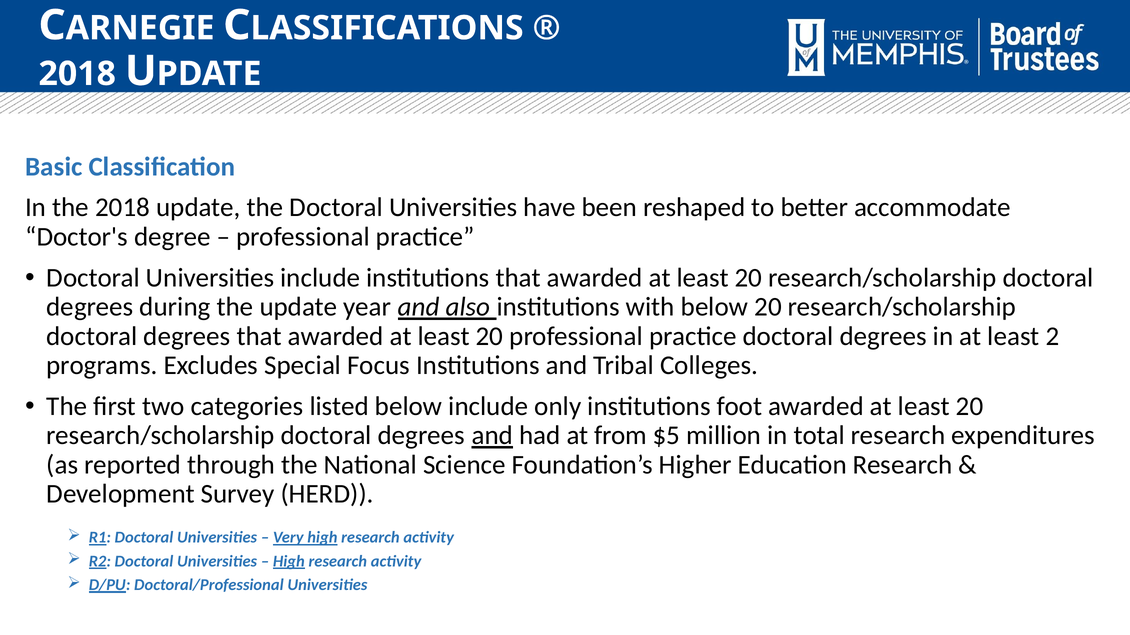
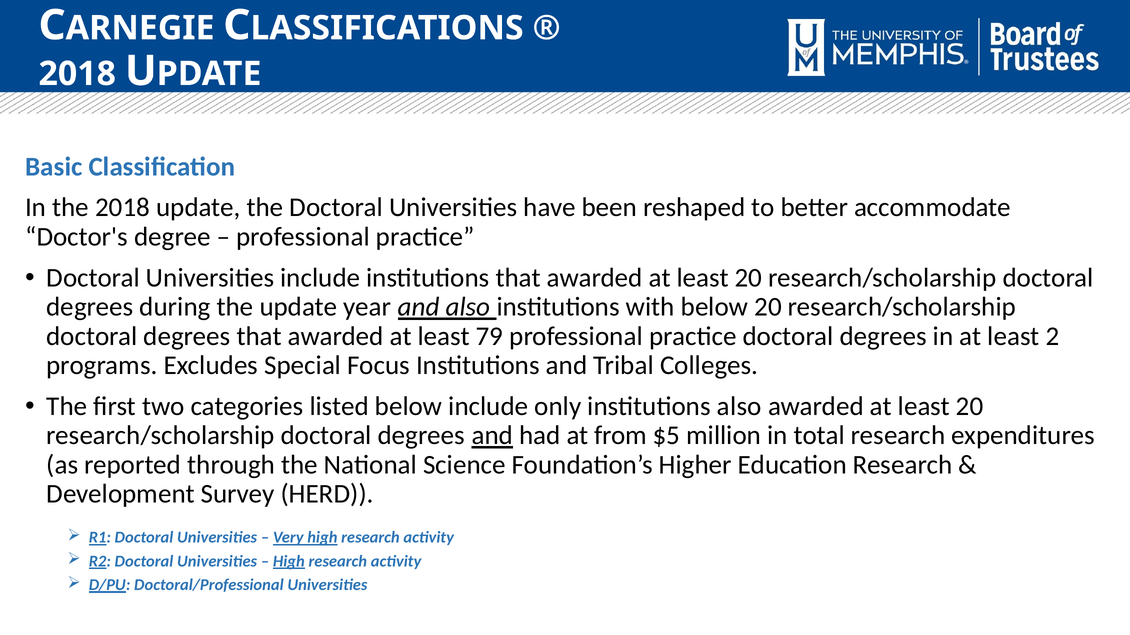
20: 20 -> 79 (490, 336)
institutions foot: foot -> also (739, 407)
